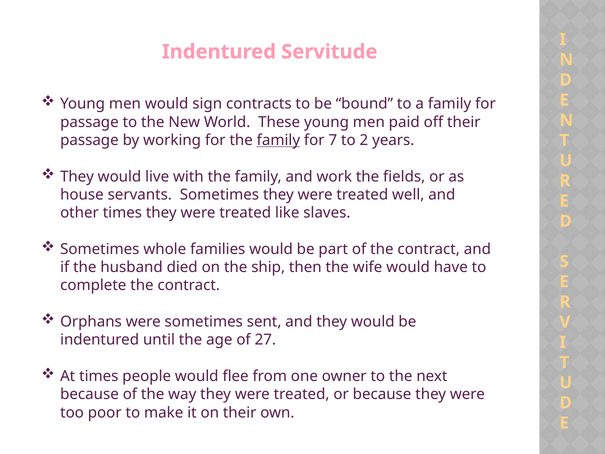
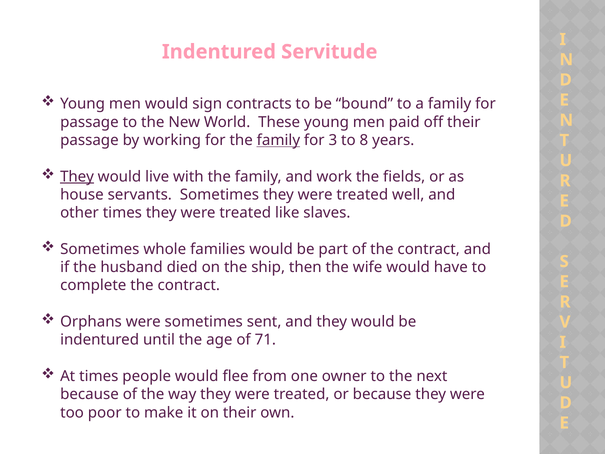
7: 7 -> 3 (333, 140)
2: 2 -> 8 (364, 140)
They underline: none -> present (77, 176)
27: 27 -> 71 (265, 340)
